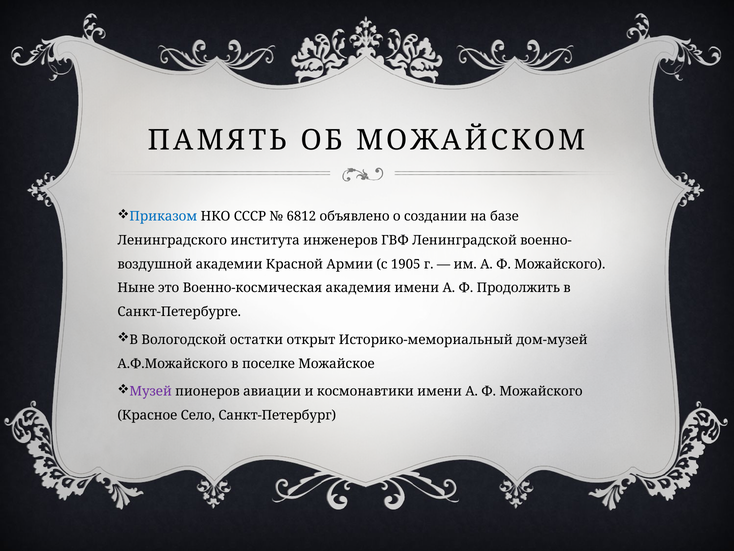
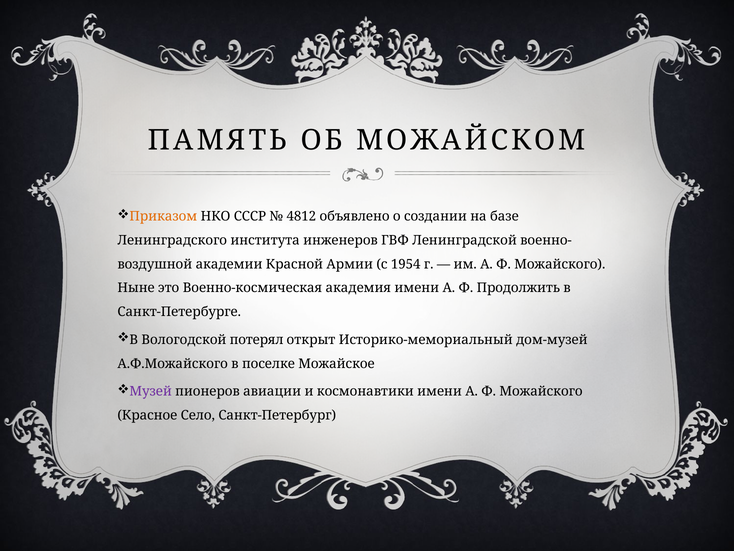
Приказом colour: blue -> orange (163, 216)
6812: 6812 -> 4812 (301, 216)
1905: 1905 -> 1954 (406, 264)
остатки: остатки -> потерял (257, 339)
